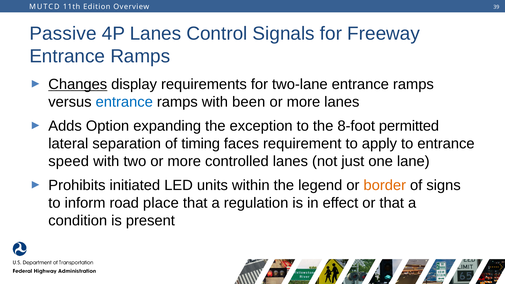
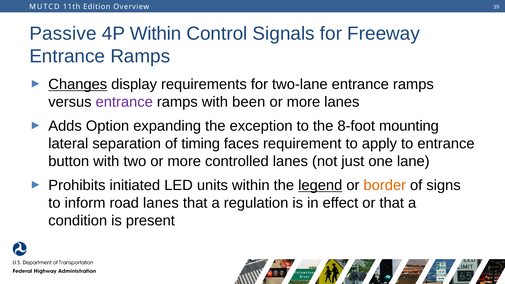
4P Lanes: Lanes -> Within (156, 33)
entrance colour: blue -> purple (124, 102)
permitted: permitted -> mounting (409, 126)
speed: speed -> button (69, 161)
legend underline: none -> present (320, 185)
road place: place -> lanes (161, 203)
